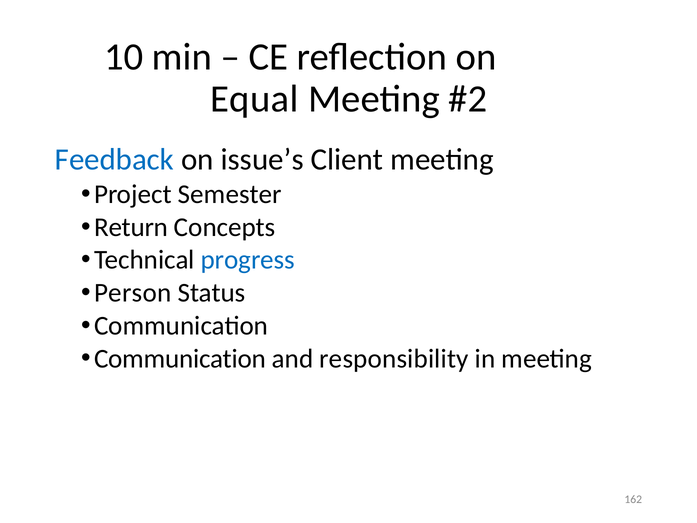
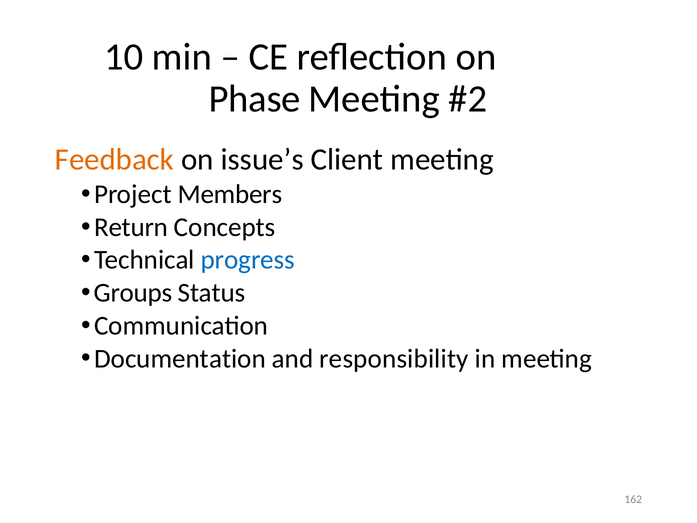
Equal: Equal -> Phase (255, 99)
Feedback colour: blue -> orange (114, 159)
Semester: Semester -> Members (230, 194)
Person: Person -> Groups (133, 293)
Communication: Communication -> Documentation (180, 358)
